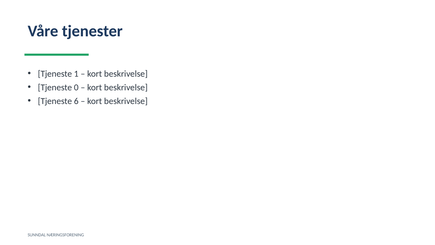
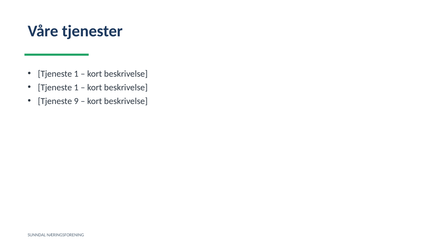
0: 0 -> 1 (76, 87)
6: 6 -> 9 (76, 101)
